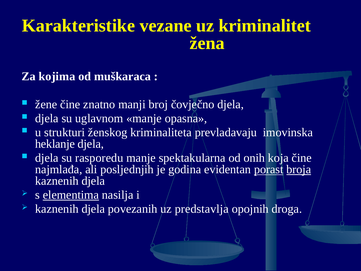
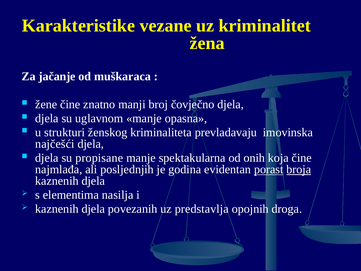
kojima: kojima -> jačanje (57, 76)
heklanje: heklanje -> najčešći (55, 144)
rasporedu: rasporedu -> propisane (99, 158)
elementima underline: present -> none (71, 195)
